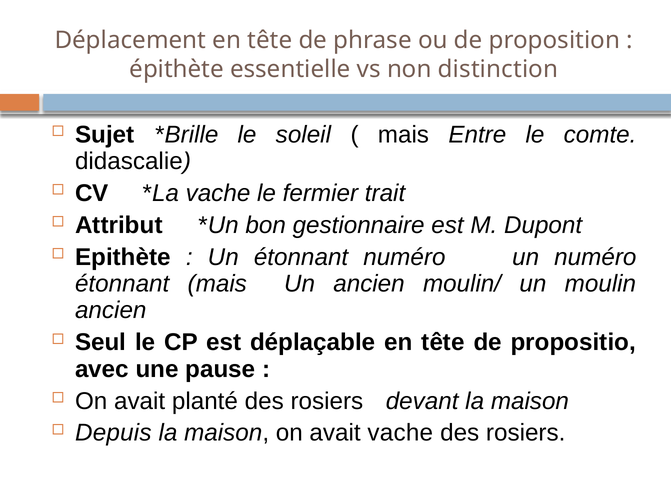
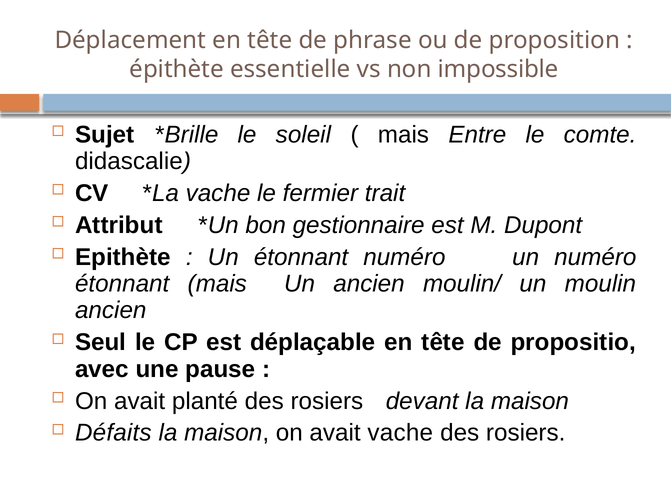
distinction: distinction -> impossible (498, 69)
Depuis: Depuis -> Défaits (113, 433)
